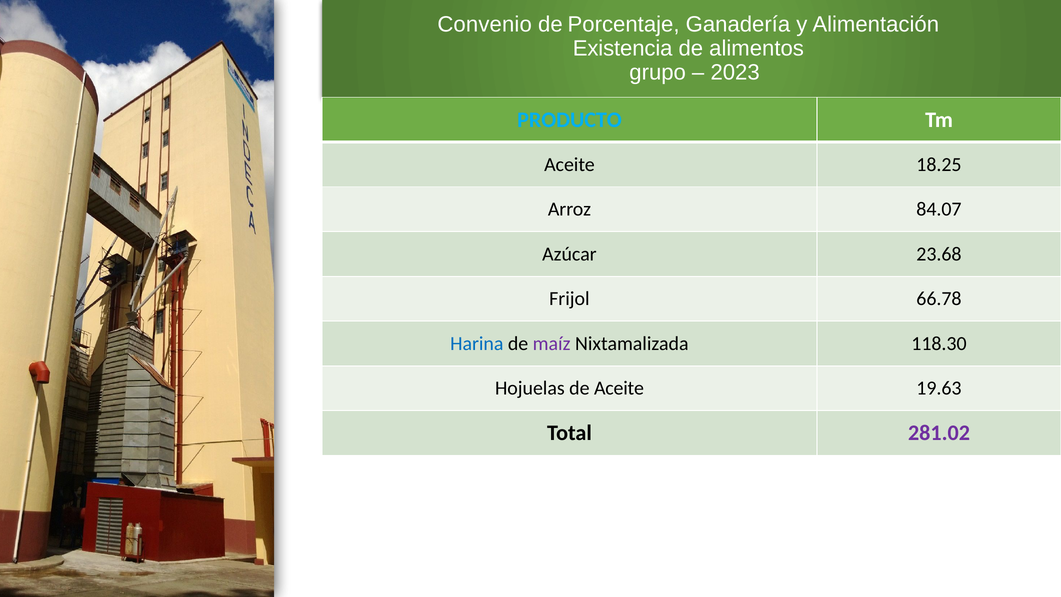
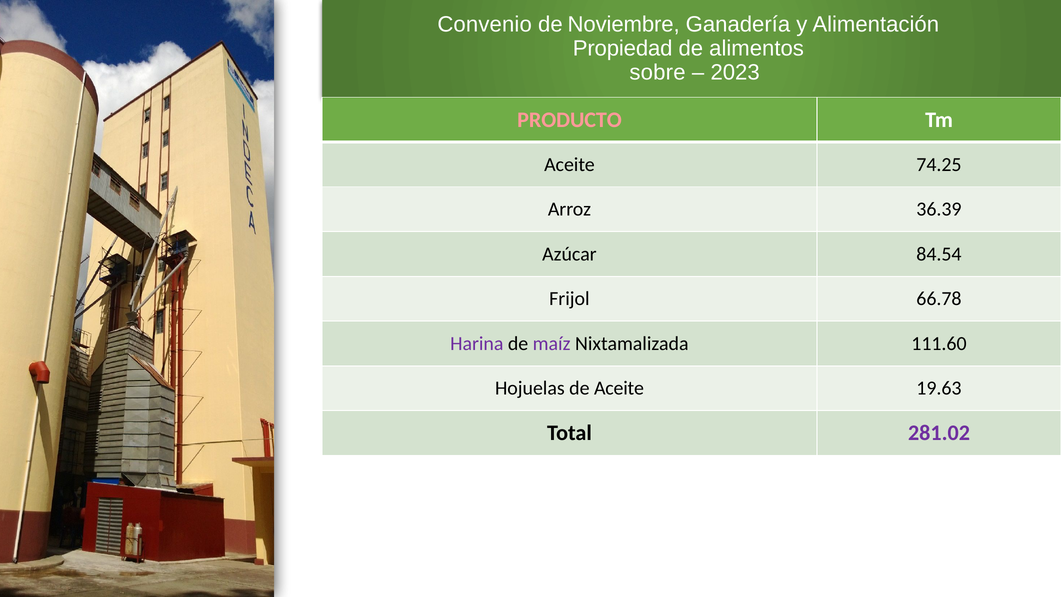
Porcentaje: Porcentaje -> Noviembre (624, 25)
Existencia: Existencia -> Propiedad (623, 48)
grupo: grupo -> sobre (658, 72)
PRODUCTO colour: light blue -> pink (570, 120)
18.25: 18.25 -> 74.25 (939, 165)
84.07: 84.07 -> 36.39 (939, 209)
23.68: 23.68 -> 84.54 (939, 254)
Harina colour: blue -> purple (477, 344)
118.30: 118.30 -> 111.60 (939, 344)
